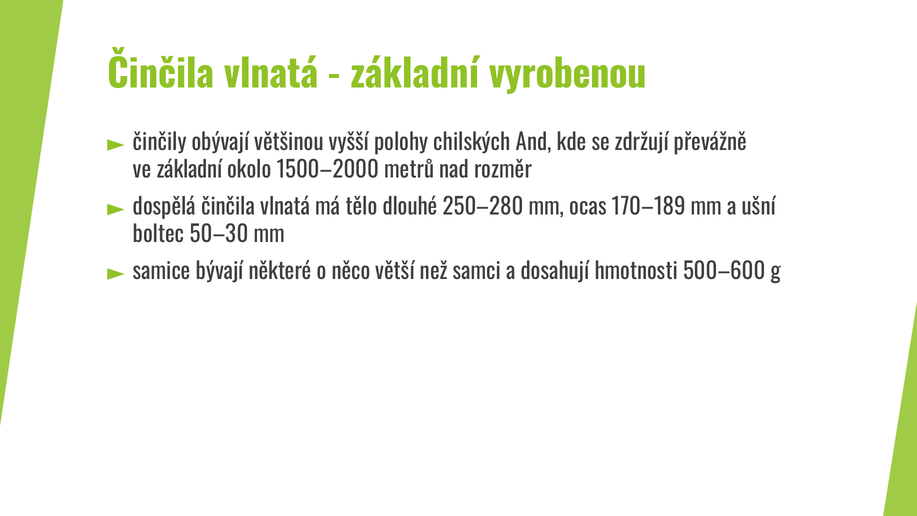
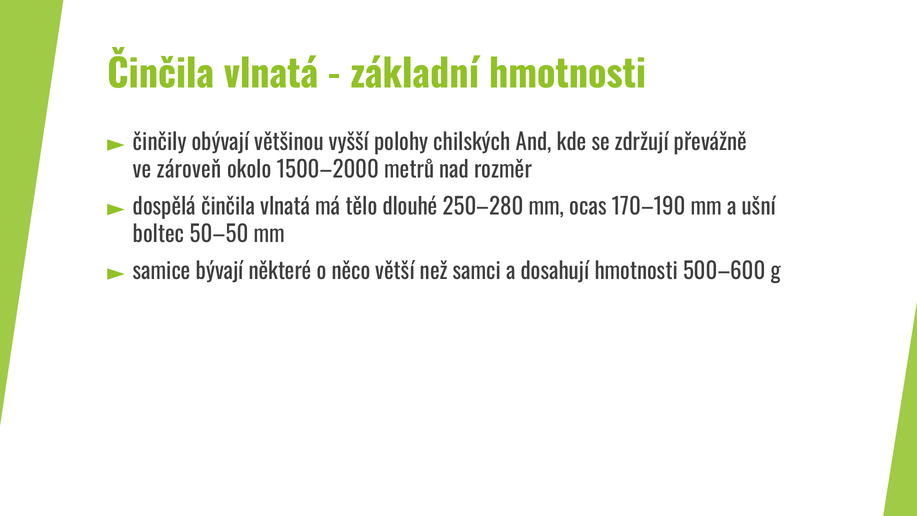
základní vyrobenou: vyrobenou -> hmotnosti (567, 75)
ve základní: základní -> zároveň (189, 170)
170–189: 170–189 -> 170–190 (649, 207)
50–30: 50–30 -> 50–50 (219, 234)
